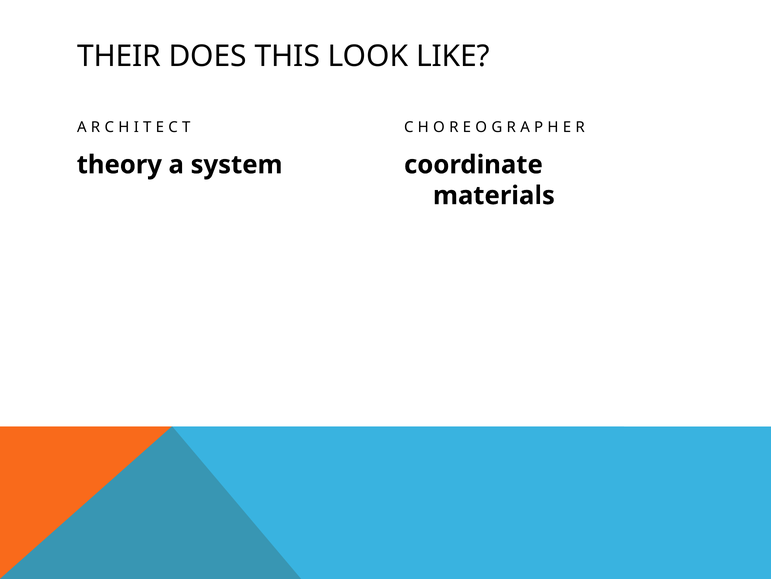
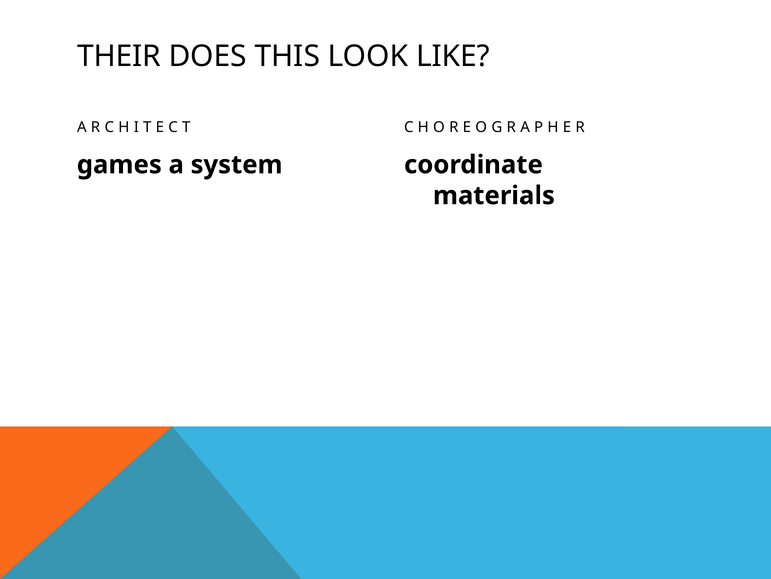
theory: theory -> games (119, 165)
